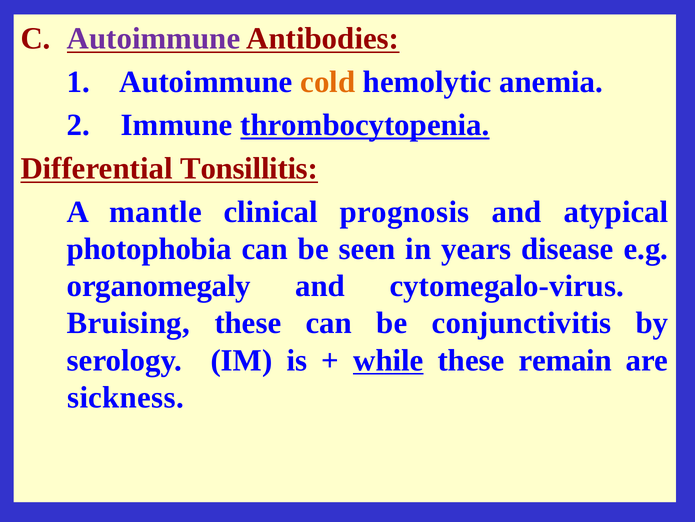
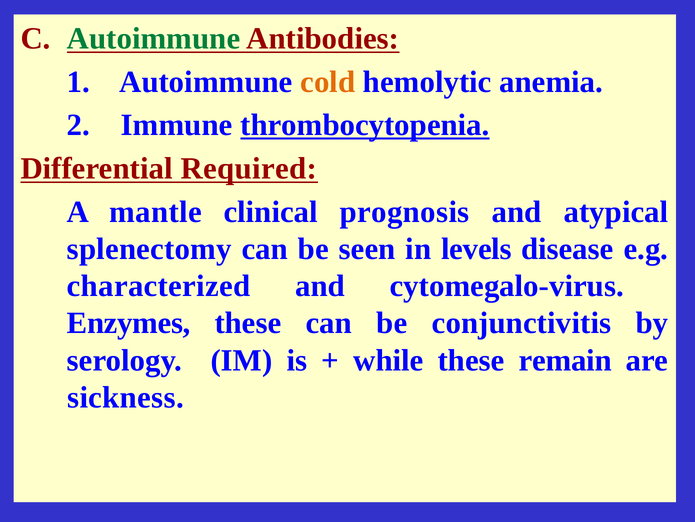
Autoimmune colour: purple -> green (154, 39)
Tonsillitis: Tonsillitis -> Required (249, 168)
photophobia: photophobia -> splenectomy (149, 249)
years: years -> levels (476, 249)
organomegaly: organomegaly -> characterized (159, 286)
Bruising: Bruising -> Enzymes (129, 323)
while underline: present -> none (388, 360)
